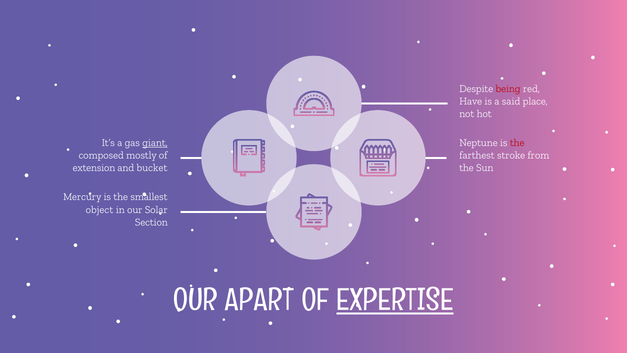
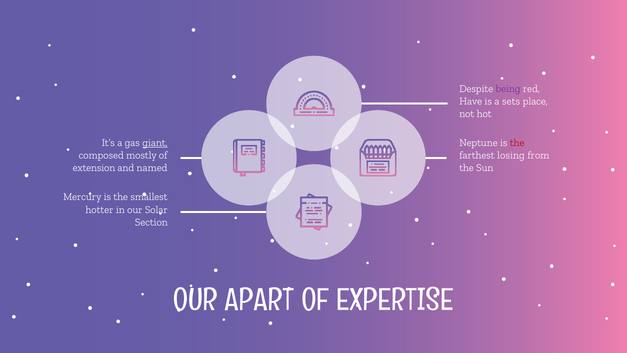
being colour: red -> purple (508, 88)
said: said -> sets (511, 101)
stroke: stroke -> losing (511, 155)
bucket: bucket -> named (152, 168)
object: object -> hotter (100, 209)
EXPERTISE underline: present -> none (395, 300)
